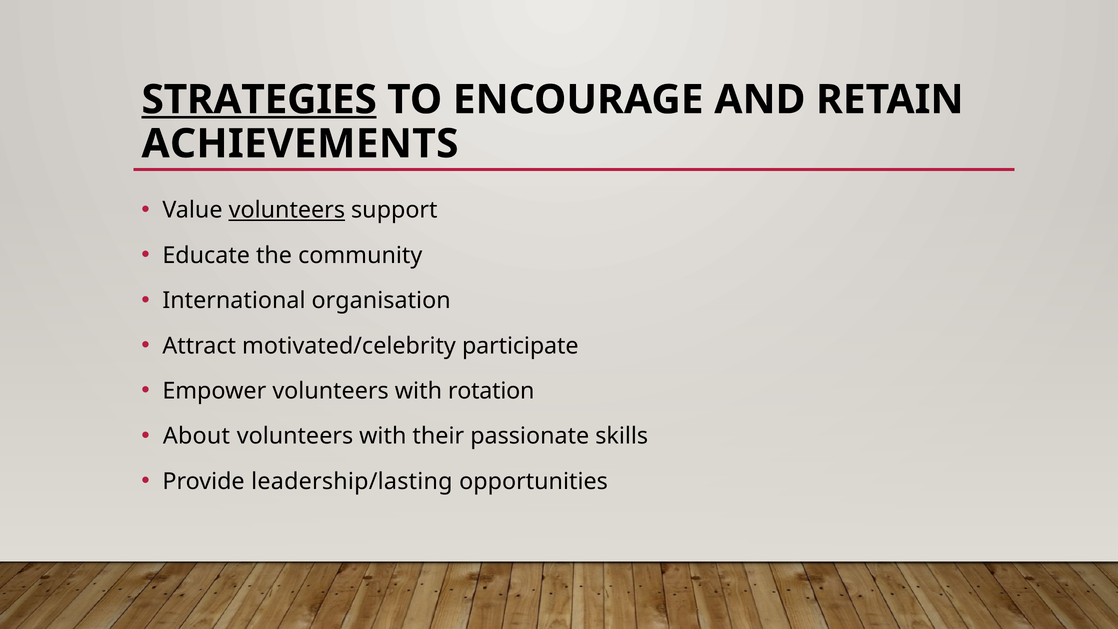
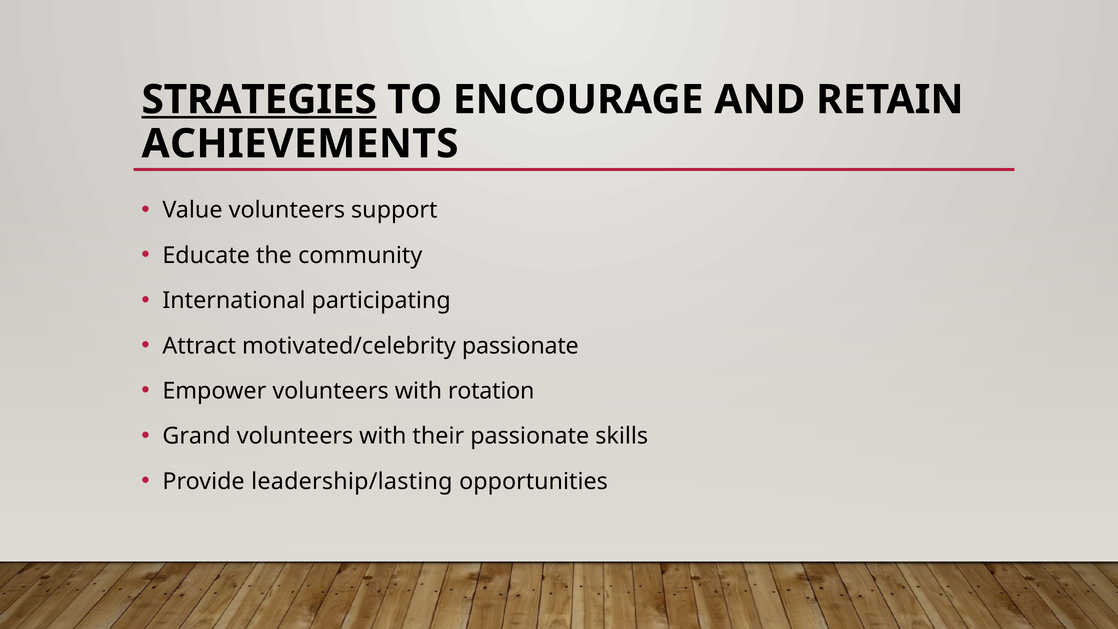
volunteers underline: present -> none (287, 210)
organisation: organisation -> participating (381, 301)
motivated/celebrity participate: participate -> passionate (520, 346)
About: About -> Grand (197, 436)
